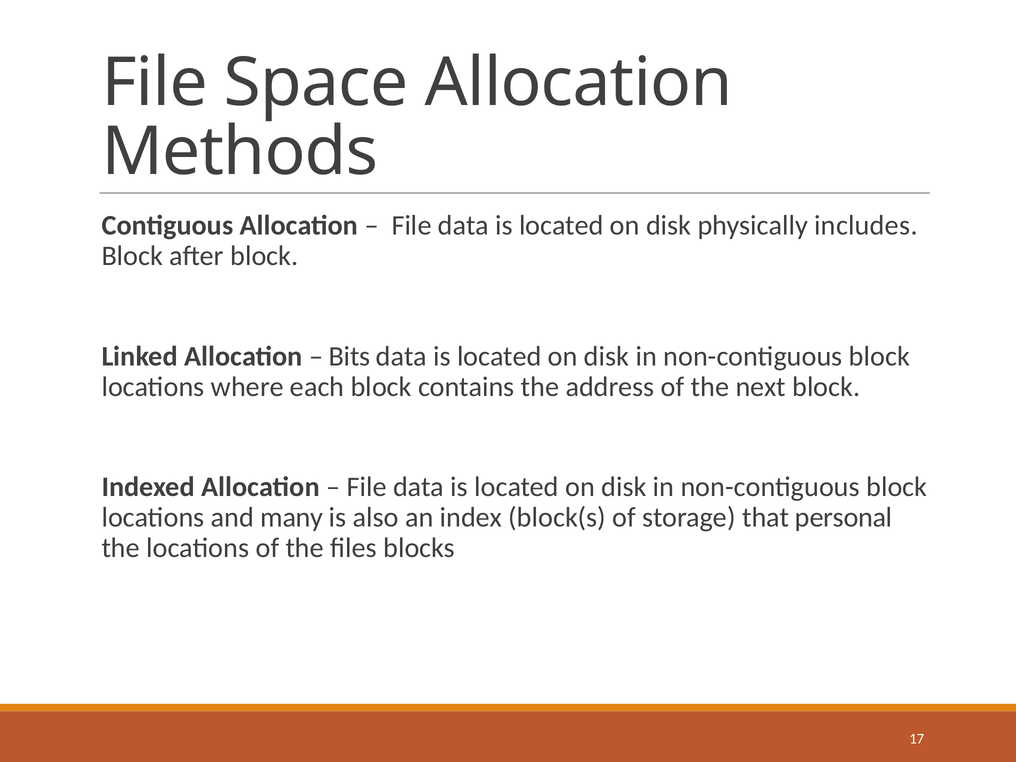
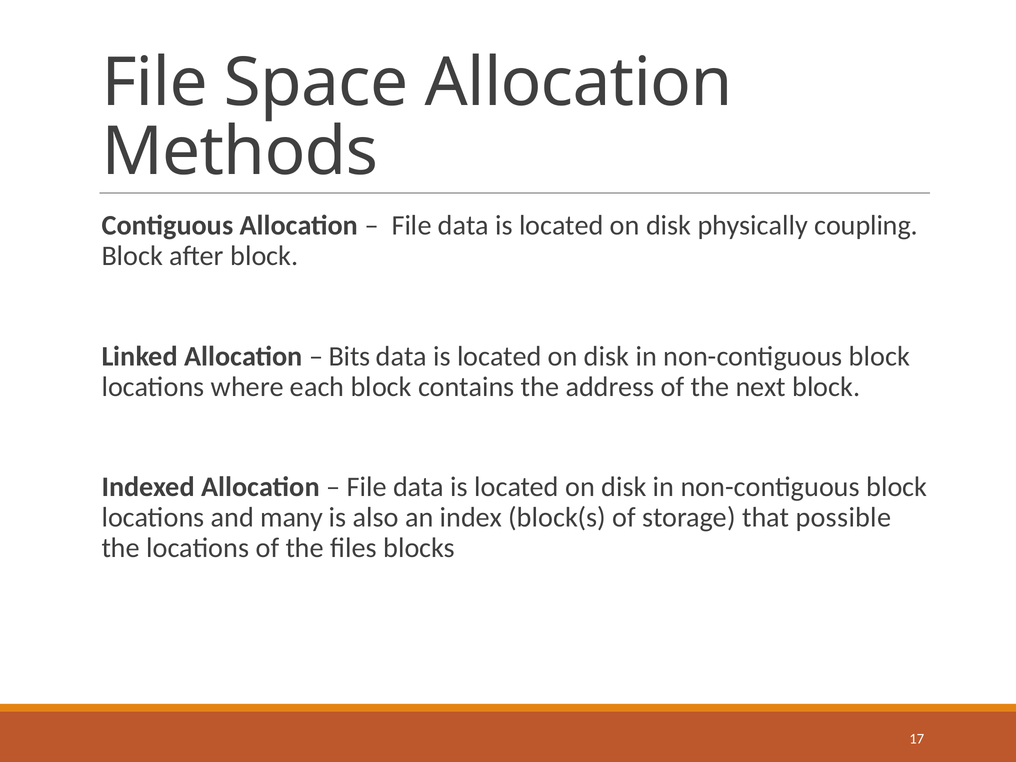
includes: includes -> coupling (866, 225)
personal: personal -> possible (843, 518)
